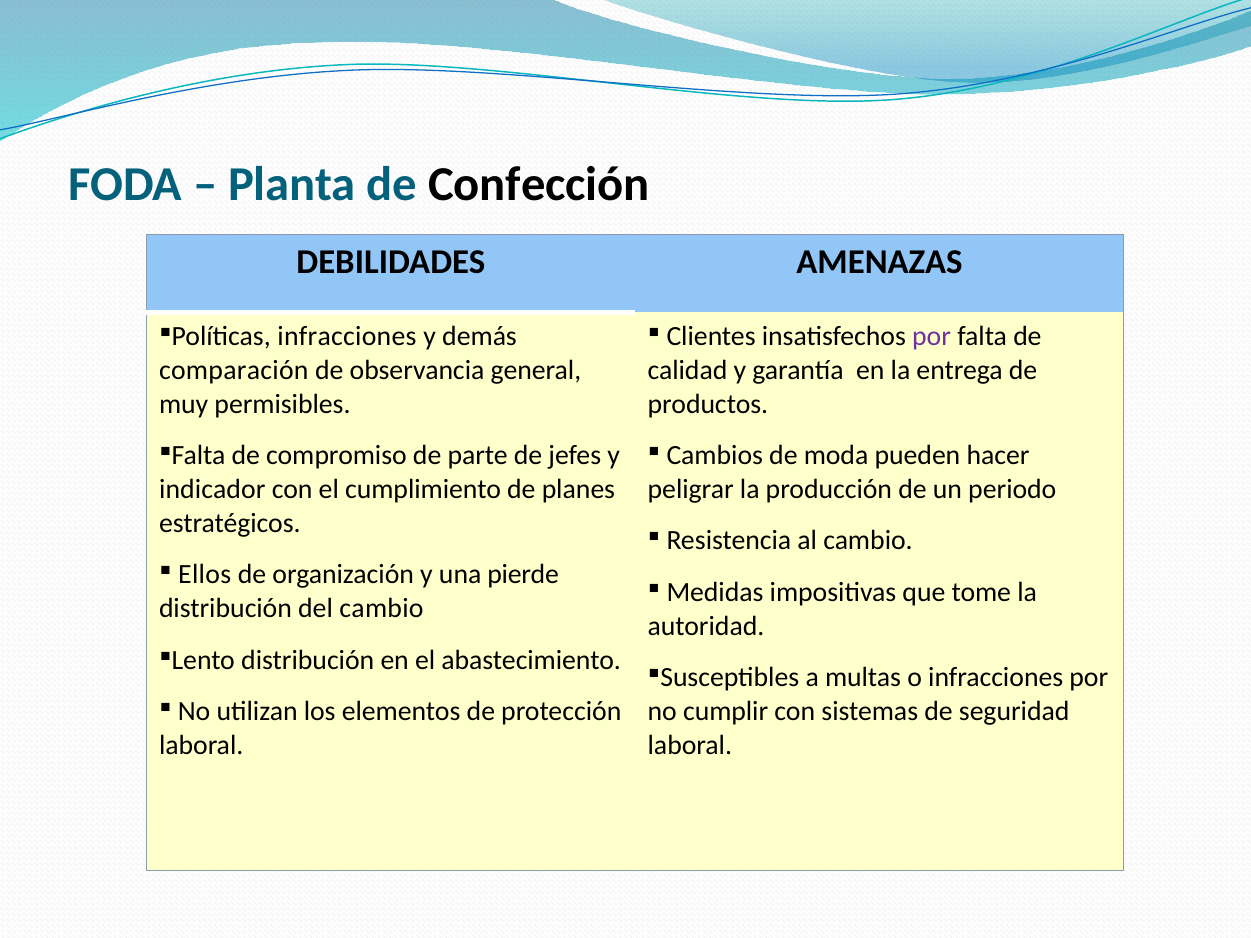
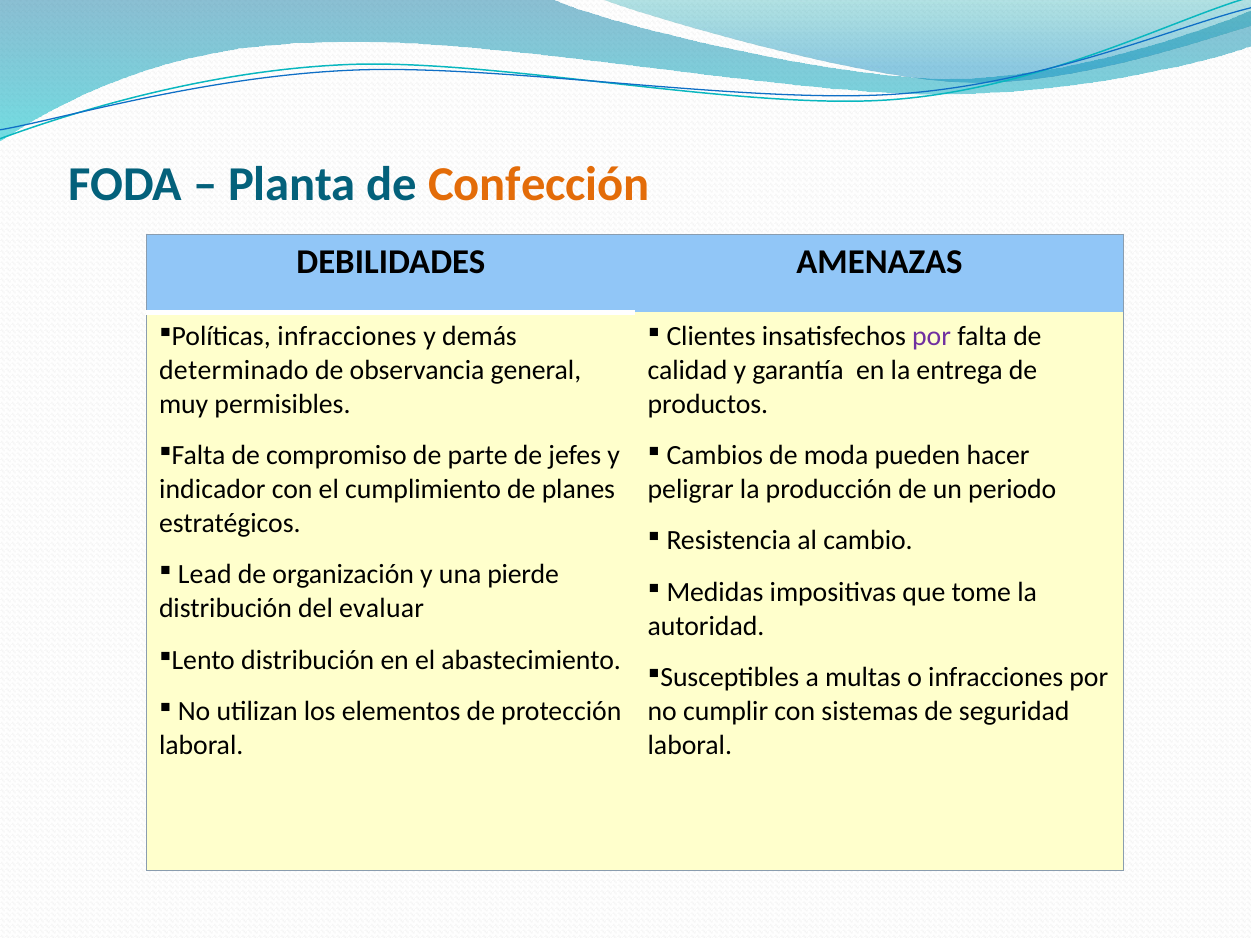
Confección colour: black -> orange (539, 184)
comparación: comparación -> determinado (234, 370)
Ellos: Ellos -> Lead (205, 575)
del cambio: cambio -> evaluar (382, 609)
